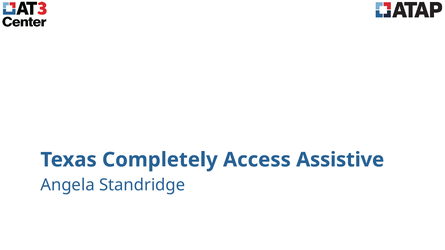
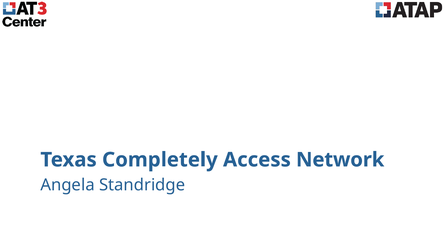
Assistive: Assistive -> Network (340, 160)
